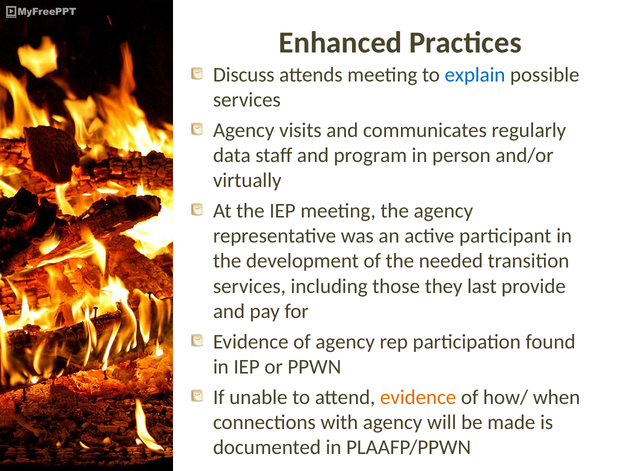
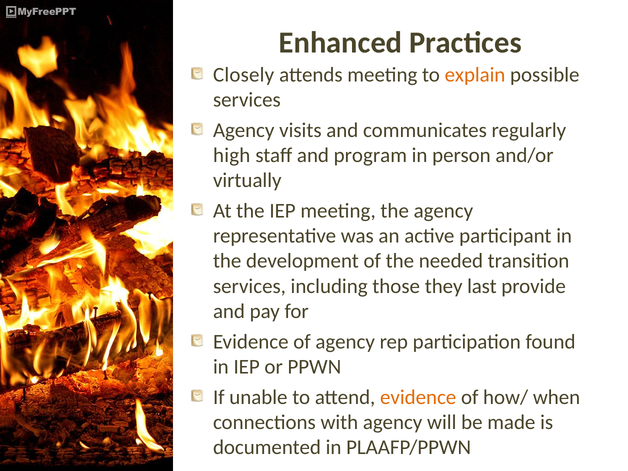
Discuss: Discuss -> Closely (244, 75)
explain colour: blue -> orange (475, 75)
data: data -> high (232, 155)
